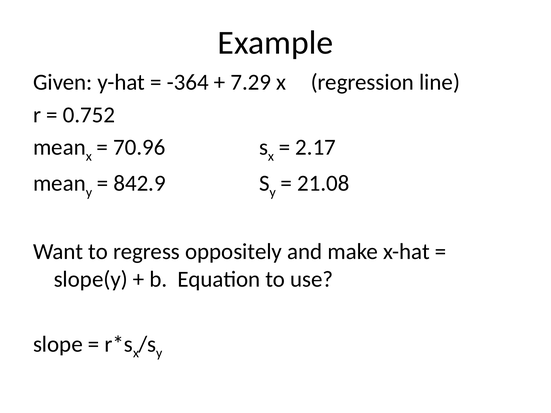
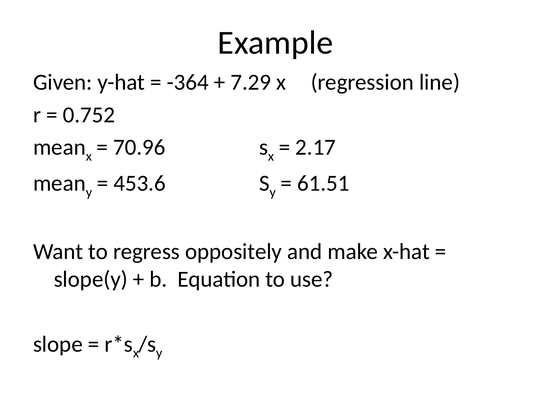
842.9: 842.9 -> 453.6 (140, 183)
21.08: 21.08 -> 61.51 (323, 183)
